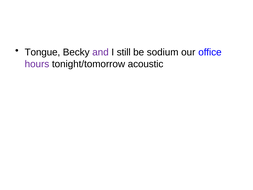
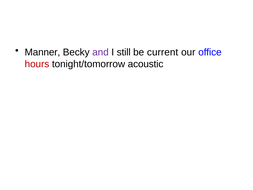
Tongue: Tongue -> Manner (42, 52)
sodium: sodium -> current (163, 52)
hours colour: purple -> red (37, 64)
